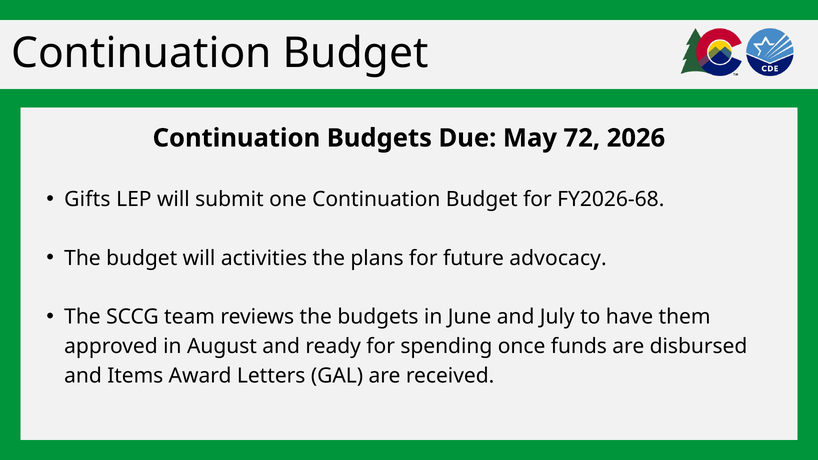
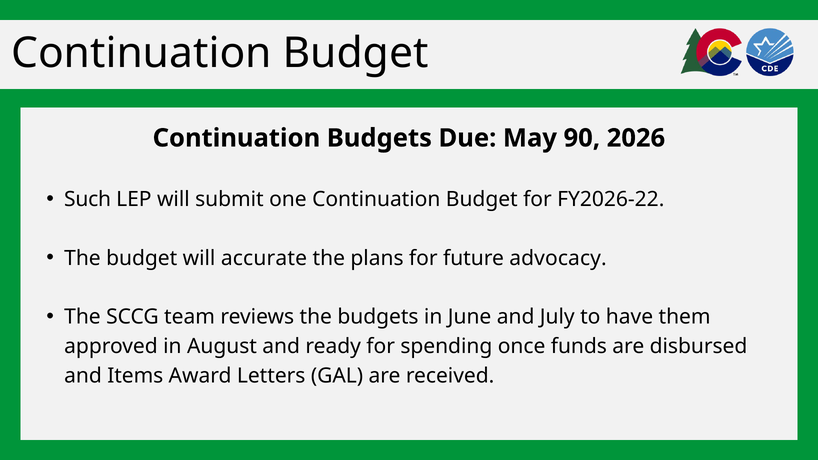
72: 72 -> 90 (582, 138)
Gifts: Gifts -> Such (88, 199)
FY2026-68: FY2026-68 -> FY2026-22 (611, 199)
activities: activities -> accurate (264, 258)
